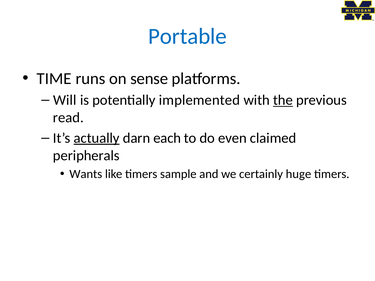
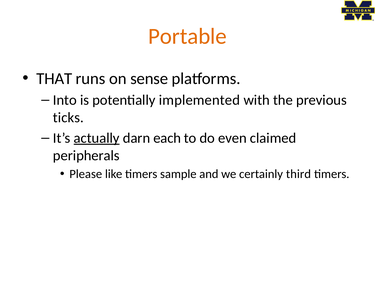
Portable colour: blue -> orange (188, 36)
TIME: TIME -> THAT (54, 79)
Will: Will -> Into (65, 100)
the underline: present -> none (283, 100)
read: read -> ticks (68, 118)
Wants: Wants -> Please (86, 174)
huge: huge -> third (298, 174)
